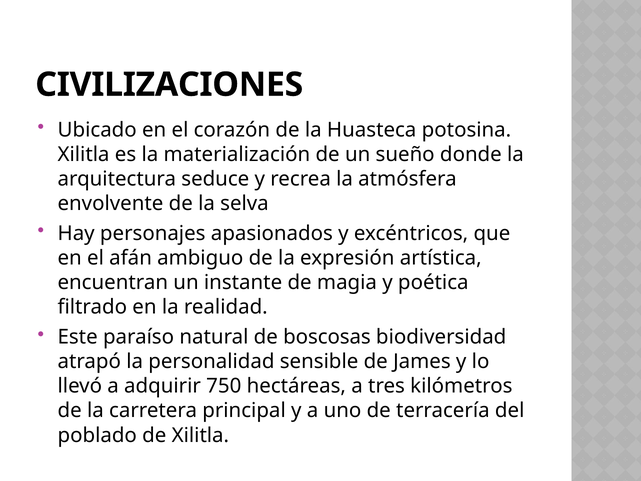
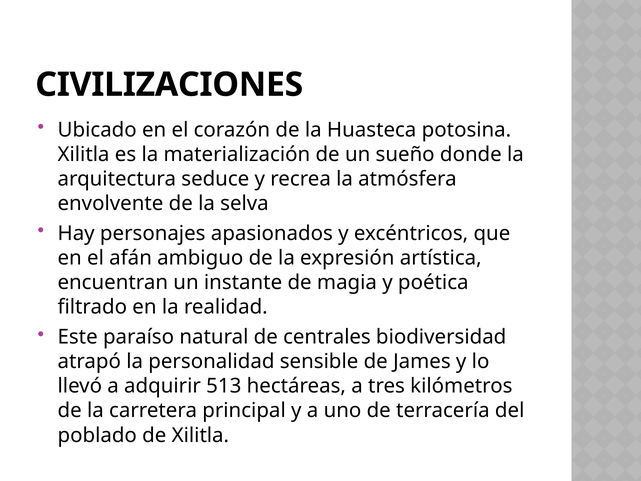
boscosas: boscosas -> centrales (327, 337)
750: 750 -> 513 (224, 386)
